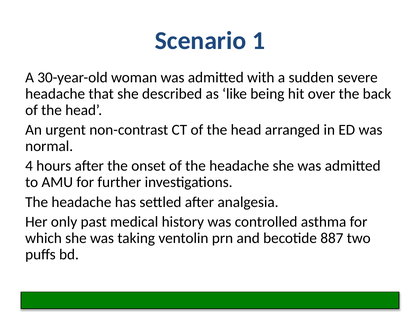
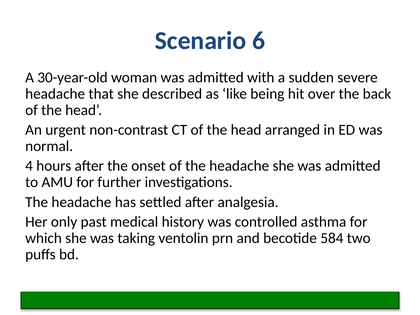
1: 1 -> 6 (259, 41)
887: 887 -> 584 (332, 238)
